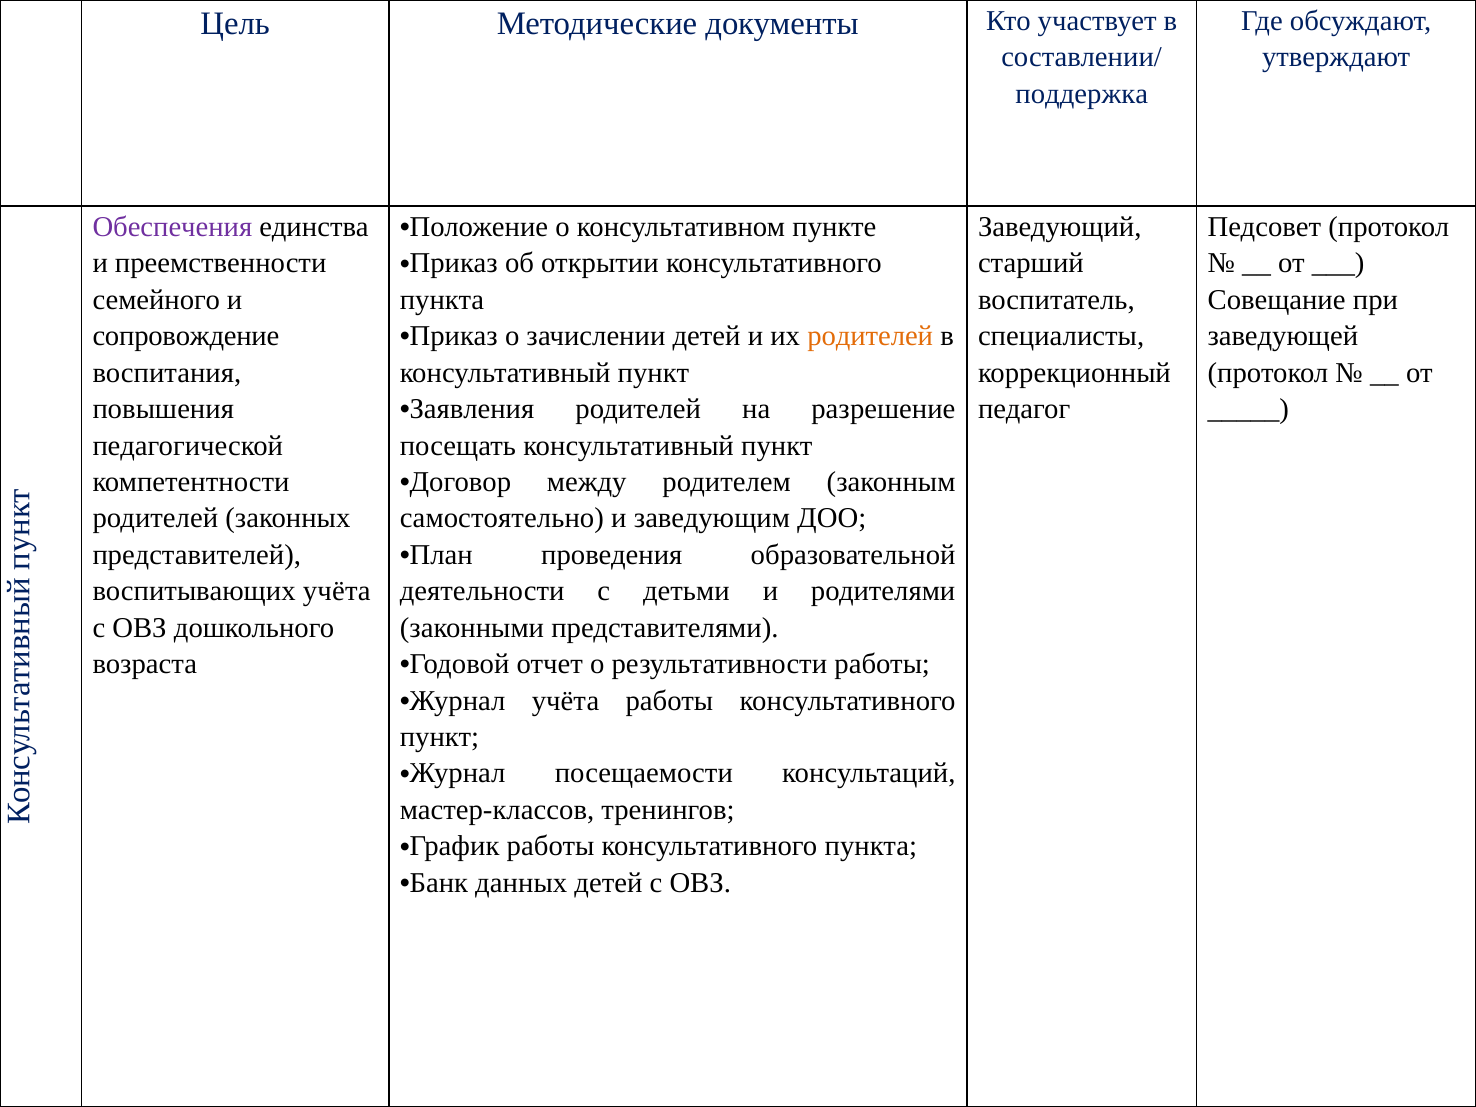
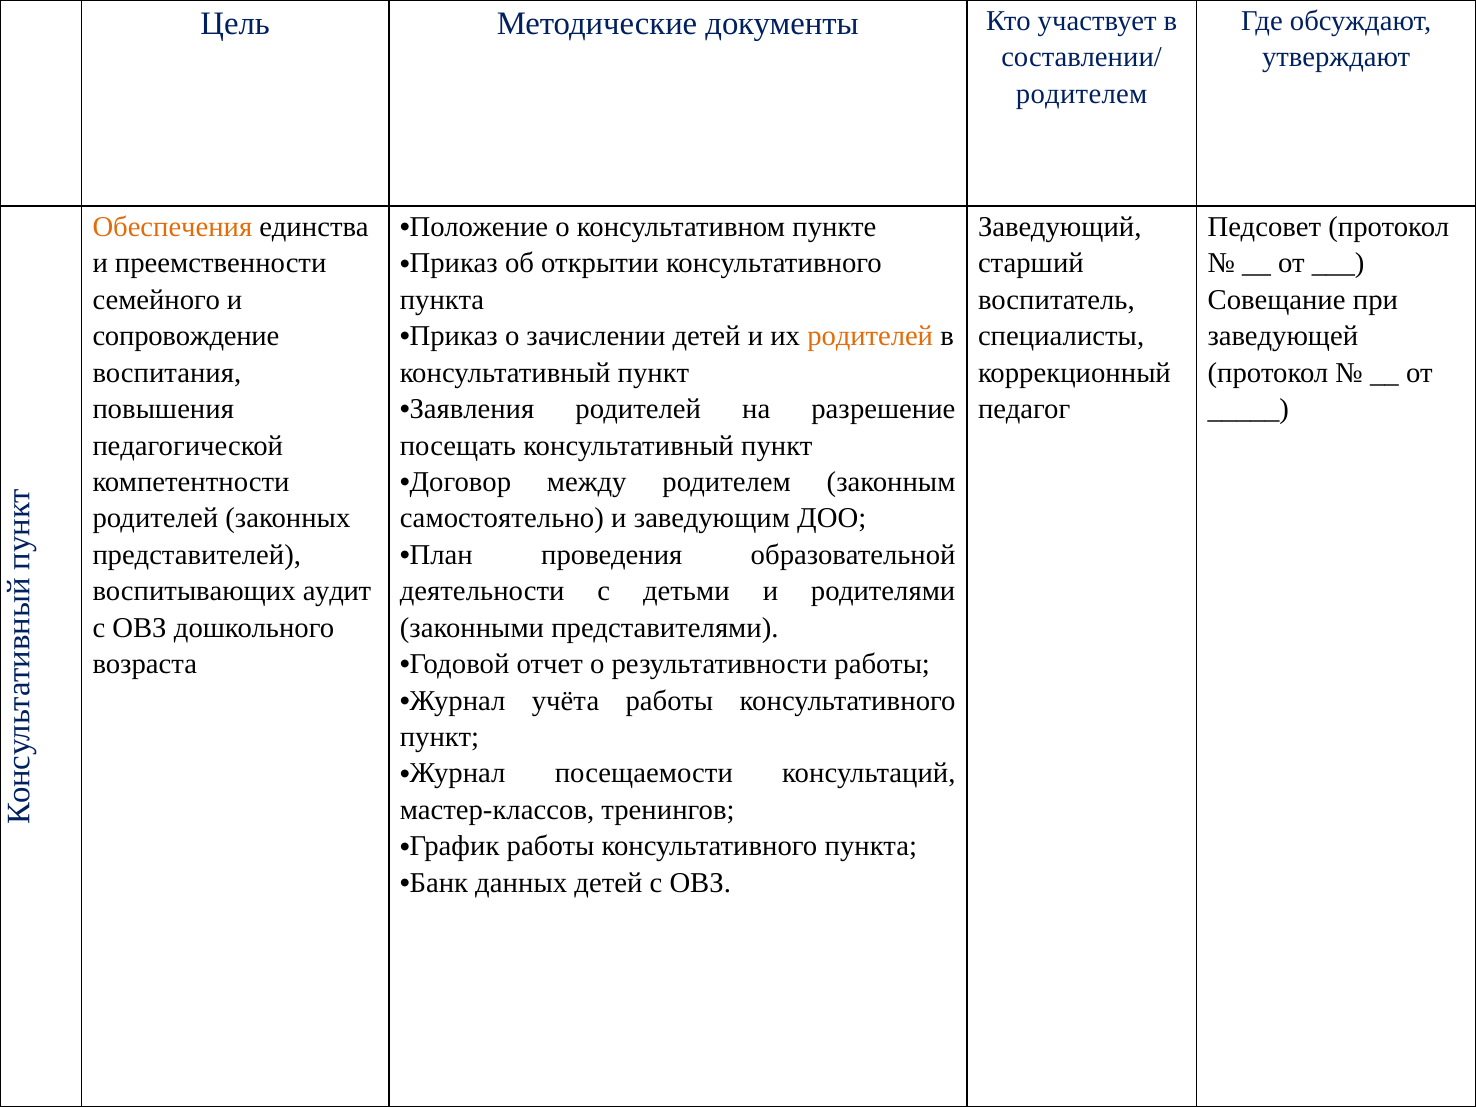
поддержка: поддержка -> родителем (1082, 94)
Обеспечения colour: purple -> orange (172, 227)
воспитывающих учёта: учёта -> аудит (337, 591)
